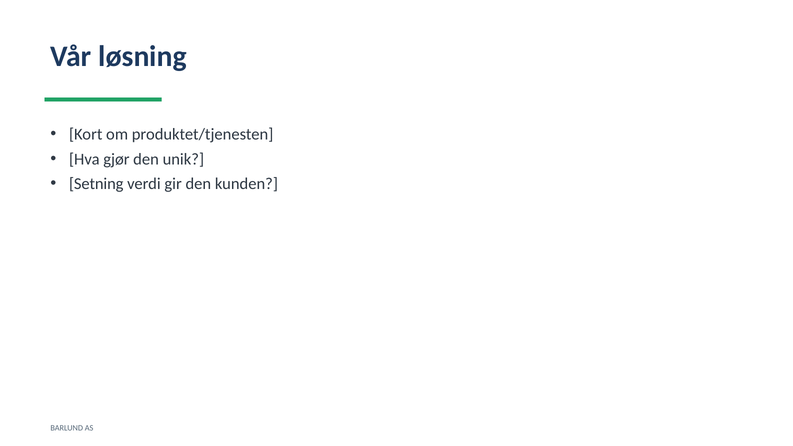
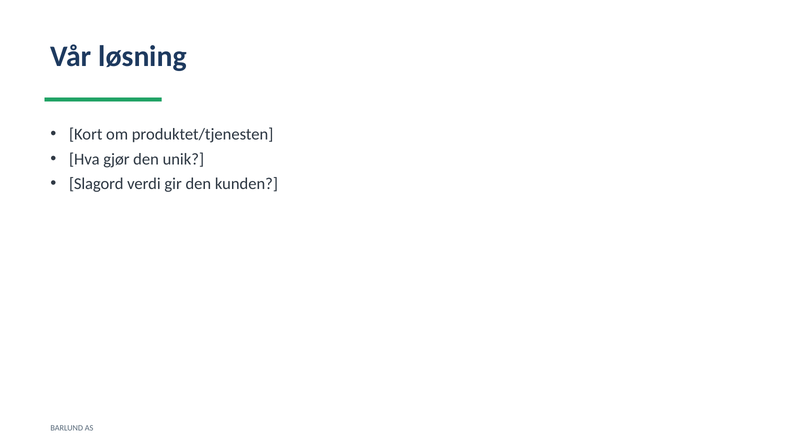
Setning: Setning -> Slagord (96, 184)
